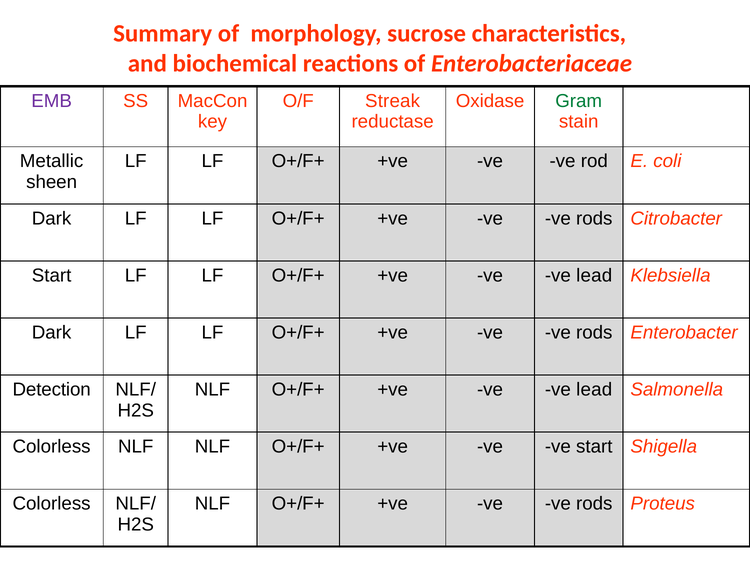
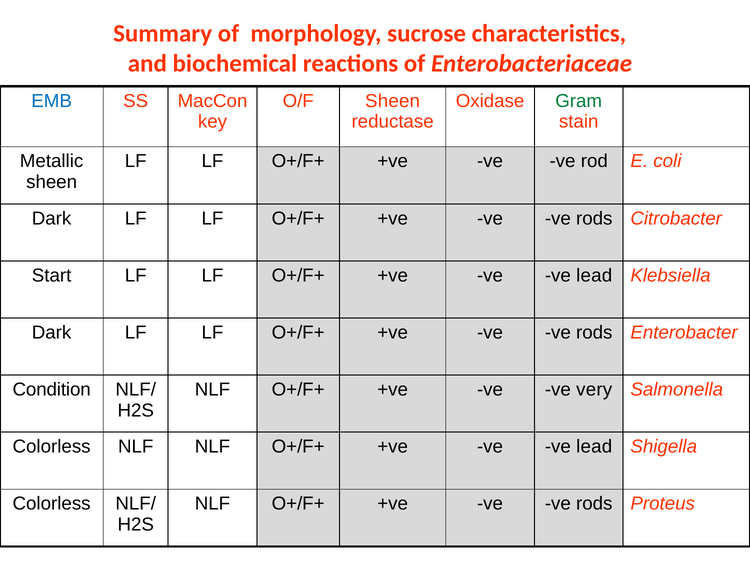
EMB colour: purple -> blue (52, 101)
O/F Streak: Streak -> Sheen (393, 101)
Detection: Detection -> Condition (52, 390)
lead: lead -> very (594, 390)
start: start -> lead (594, 447)
